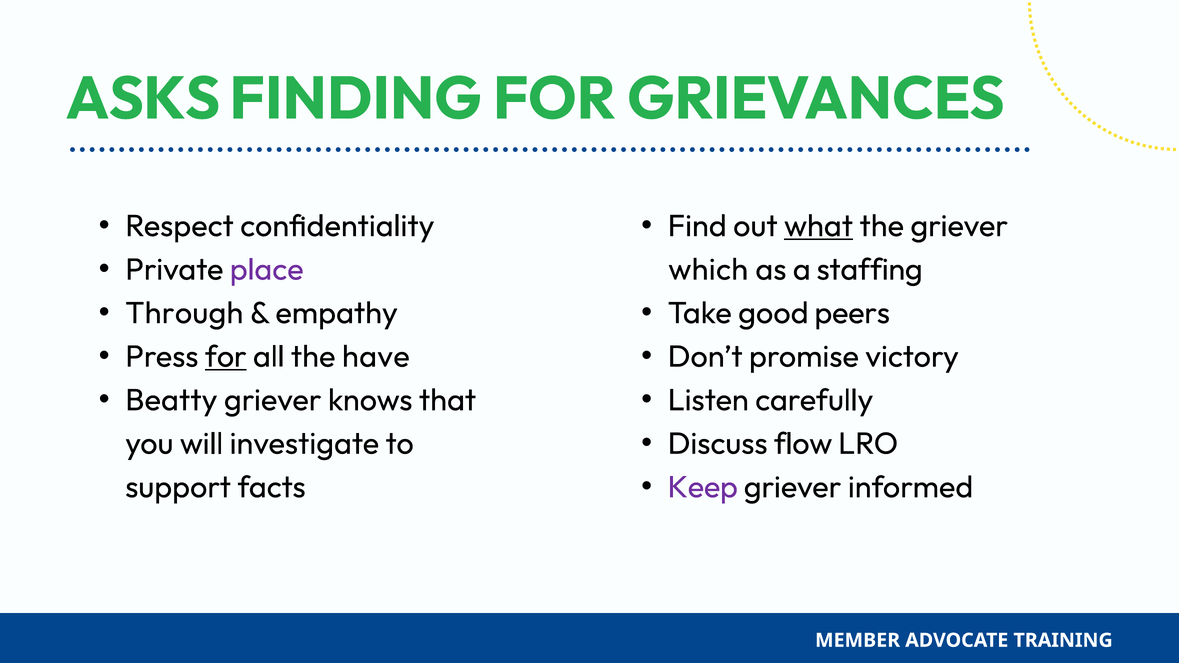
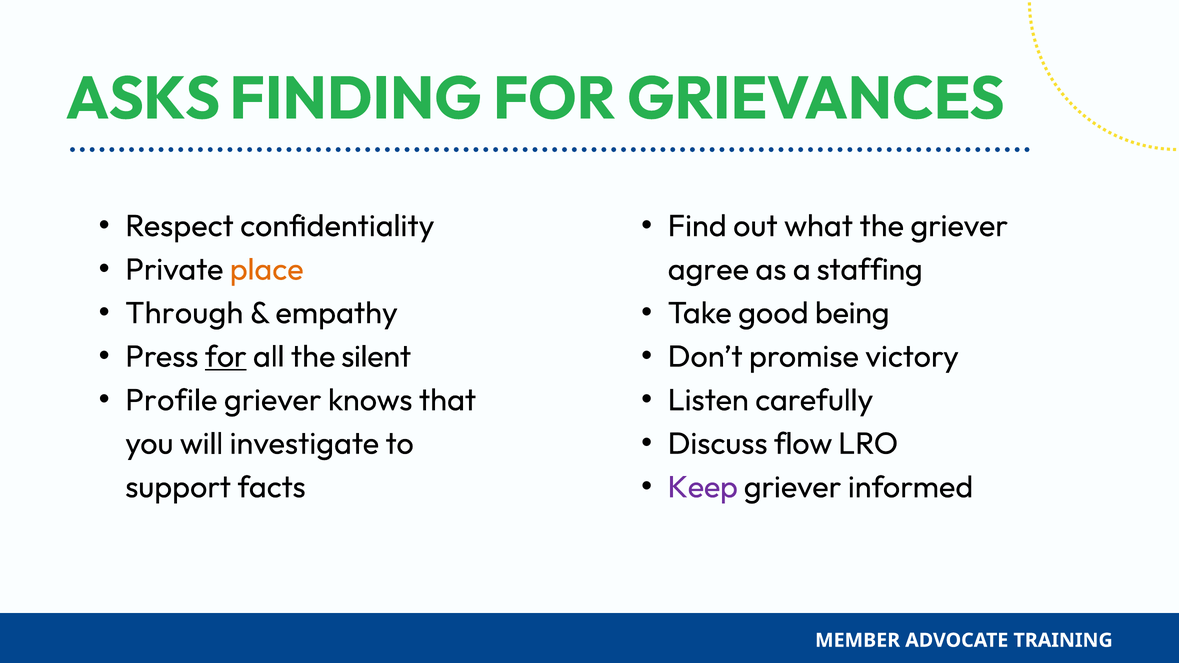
what underline: present -> none (819, 226)
place colour: purple -> orange (267, 270)
which: which -> agree (708, 270)
peers: peers -> being (852, 313)
have: have -> silent (376, 357)
Beatty: Beatty -> Profile (171, 400)
